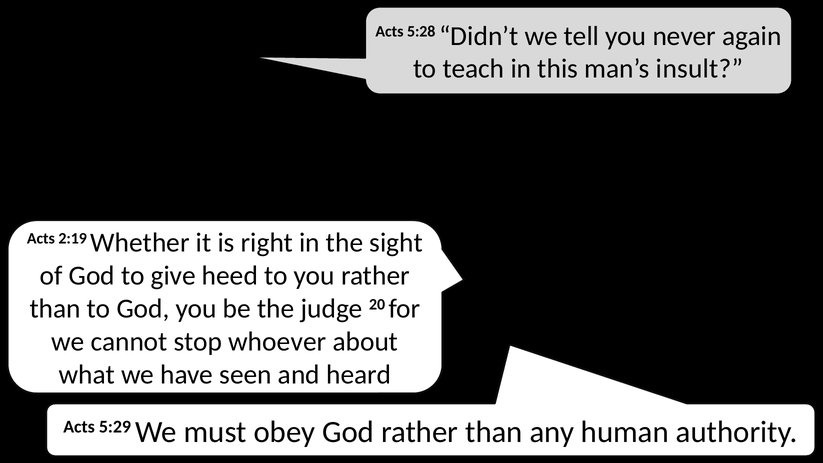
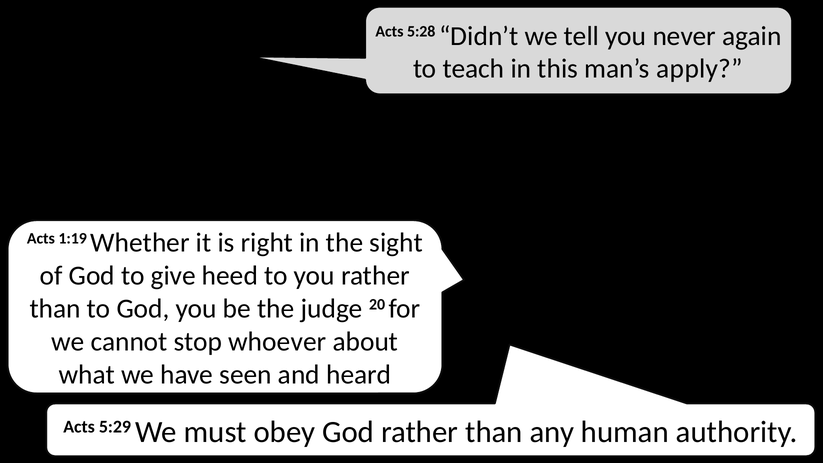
insult: insult -> apply (700, 69)
2:19: 2:19 -> 1:19 (73, 238)
